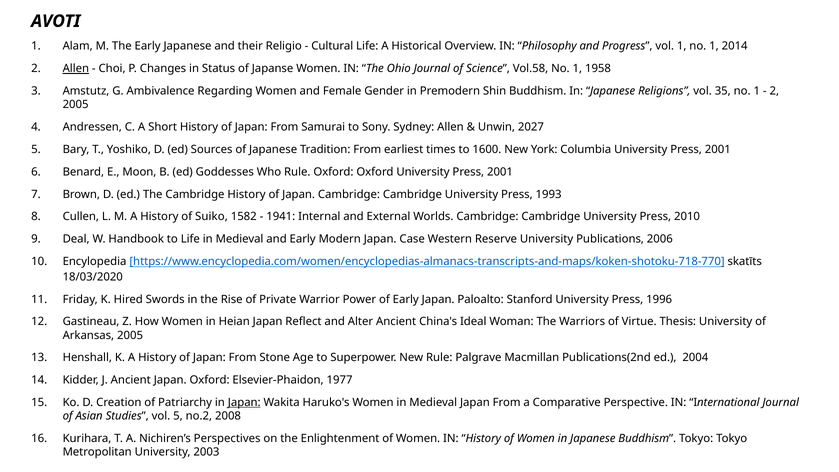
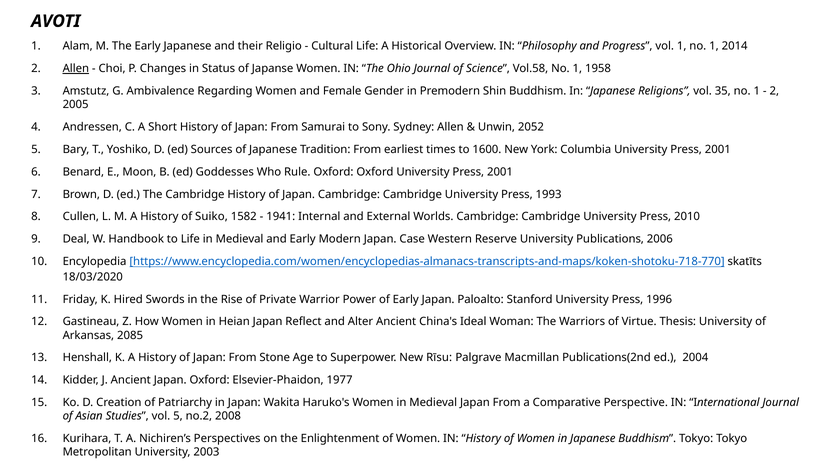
2027: 2027 -> 2052 (531, 127)
Arkansas 2005: 2005 -> 2085 (130, 335)
New Rule: Rule -> Rīsu (439, 358)
Japan underline: present -> none (244, 402)
